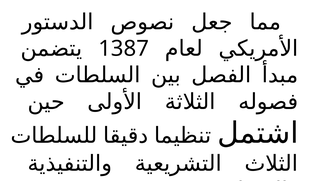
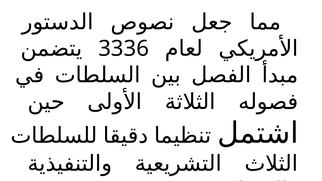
1387: 1387 -> 3336 (124, 49)
